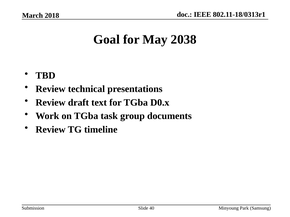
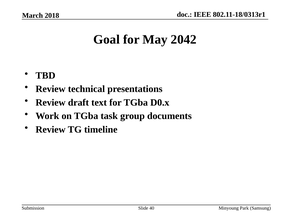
2038: 2038 -> 2042 (184, 40)
